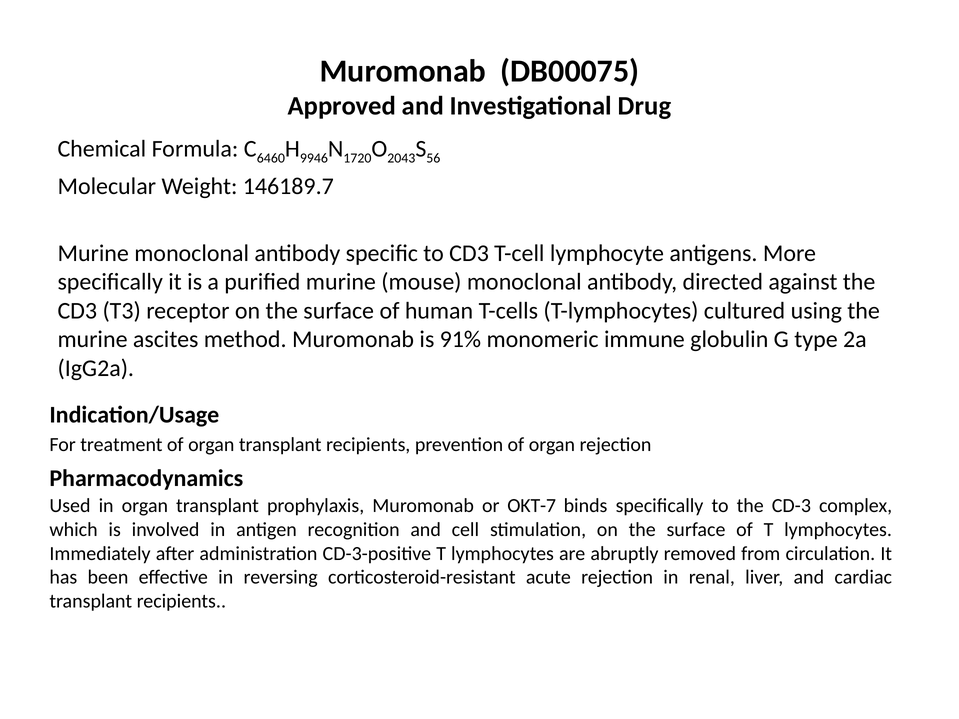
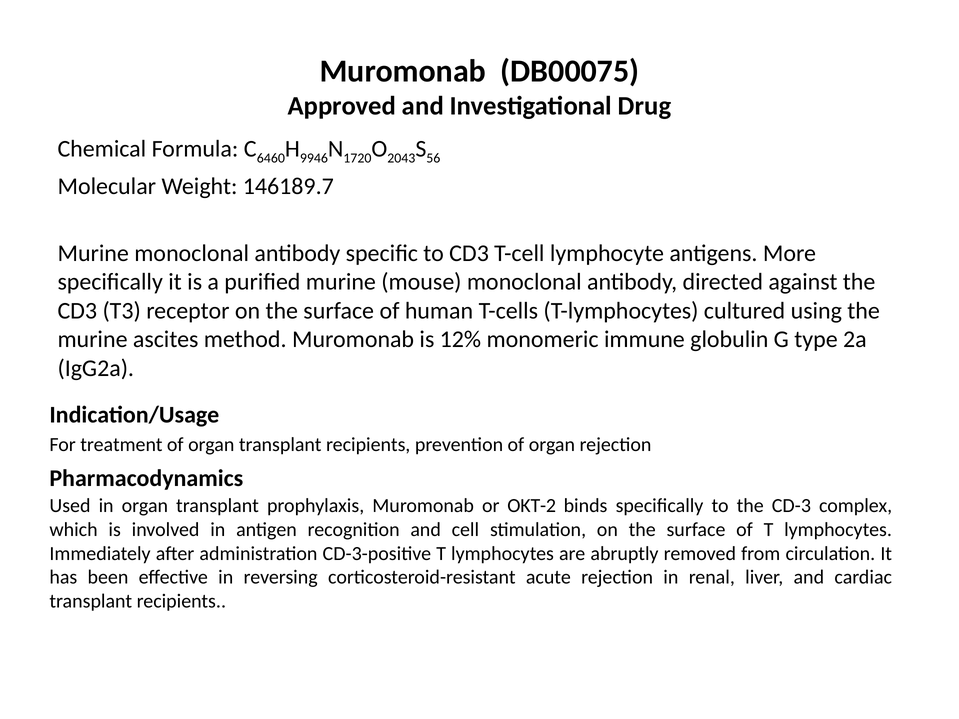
91%: 91% -> 12% (460, 340)
OKT-7: OKT-7 -> OKT-2 (532, 506)
